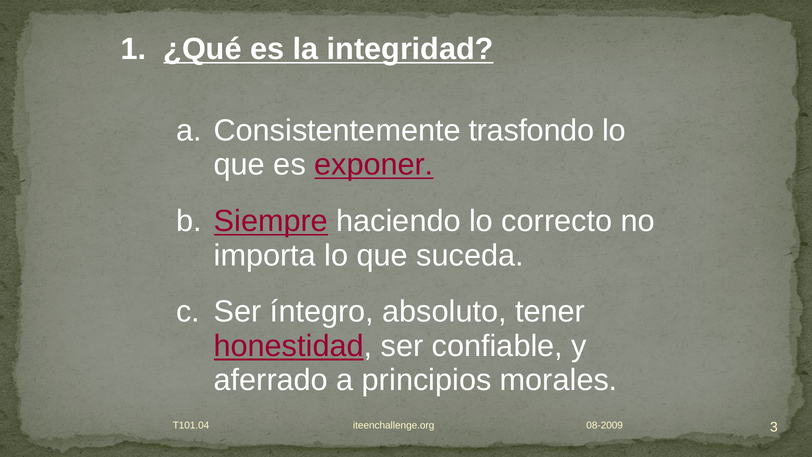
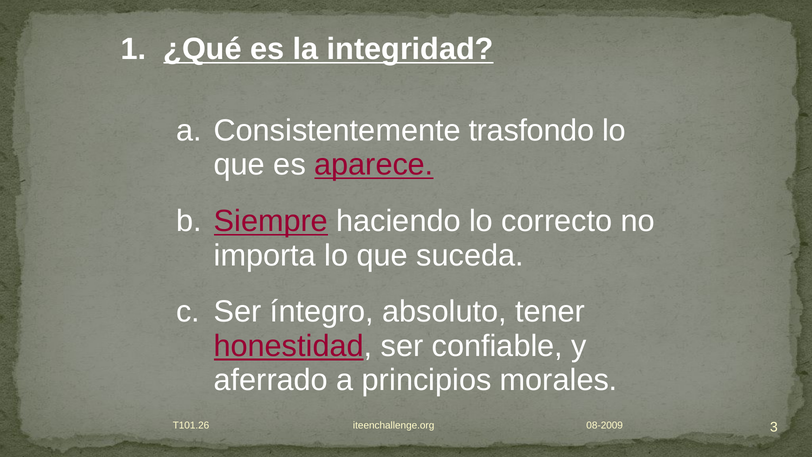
exponer: exponer -> aparece (374, 165)
T101.04: T101.04 -> T101.26 (191, 425)
